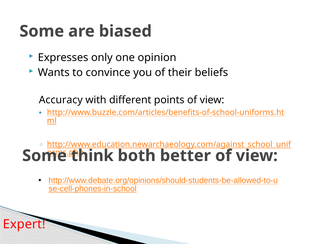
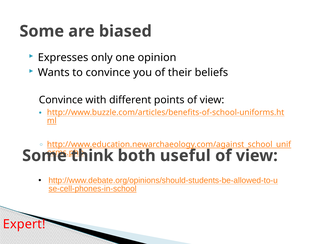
Accuracy: Accuracy -> Convince (61, 100)
better: better -> useful (185, 156)
